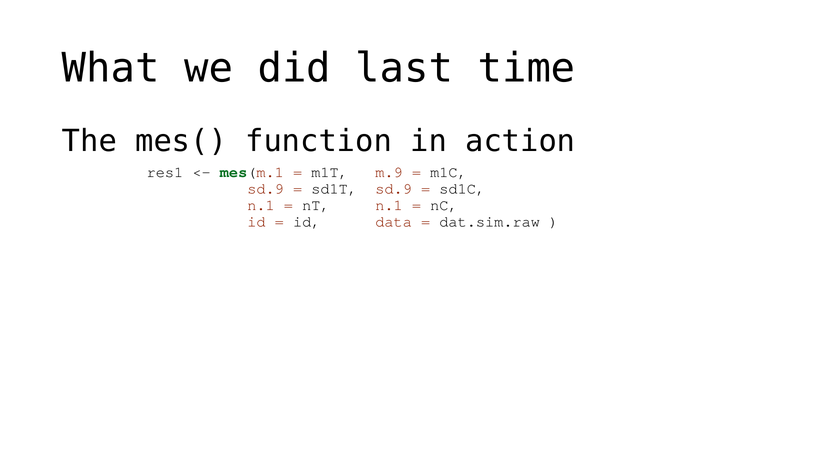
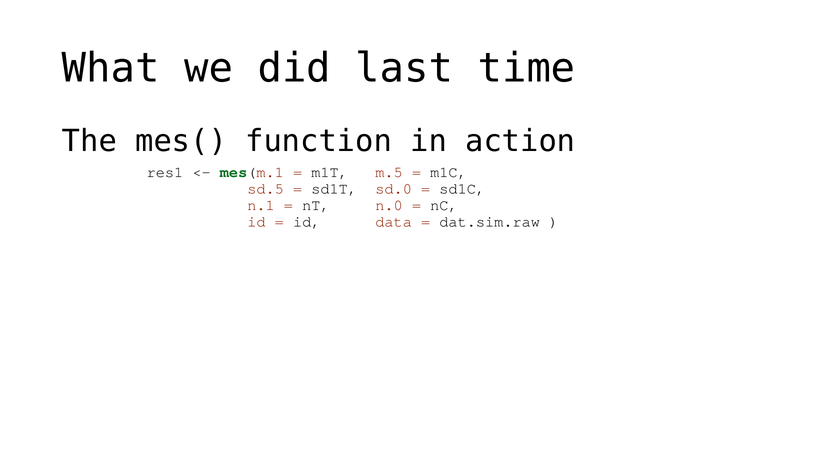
m.9: m.9 -> m.5 (389, 172)
sd.9: sd.9 -> sd.5 (266, 189)
sd1T sd.9: sd.9 -> sd.0 (394, 189)
nT n.1: n.1 -> n.0 (389, 205)
